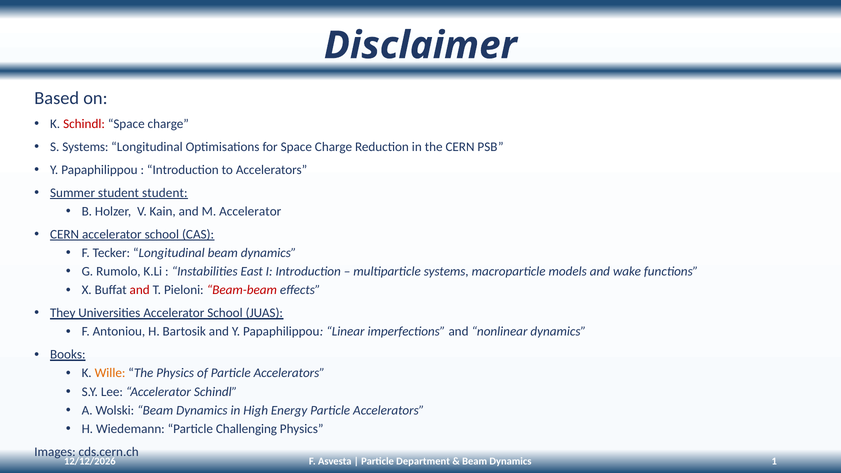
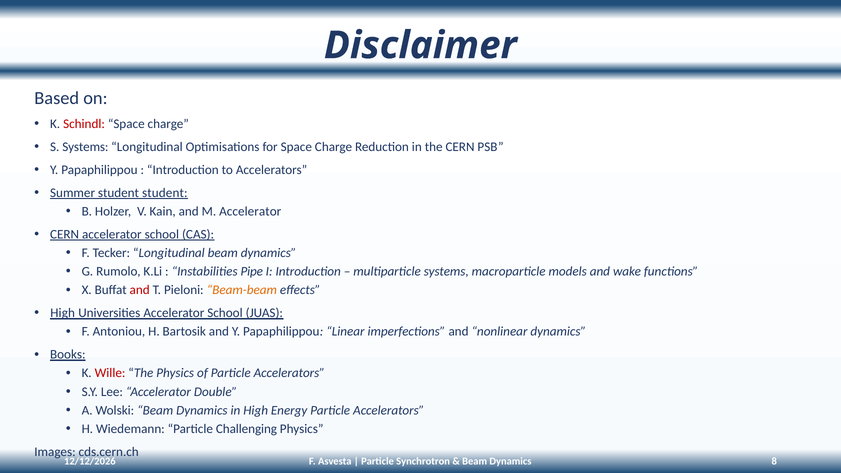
East: East -> Pipe (252, 271)
Beam-beam colour: red -> orange (242, 290)
They: They -> High (63, 313)
Wille colour: orange -> red (110, 373)
Accelerator Schindl: Schindl -> Double (216, 392)
Department: Department -> Synchrotron (423, 461)
1: 1 -> 8 (774, 461)
